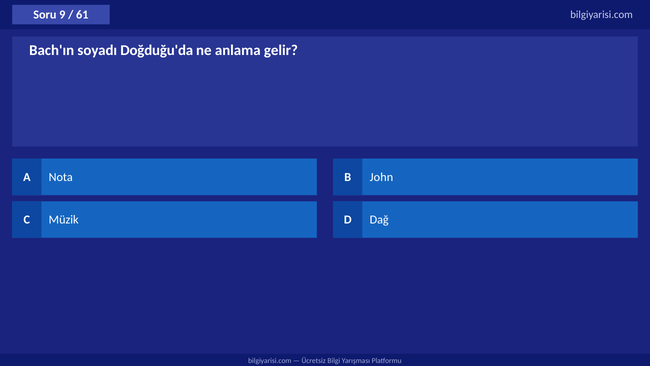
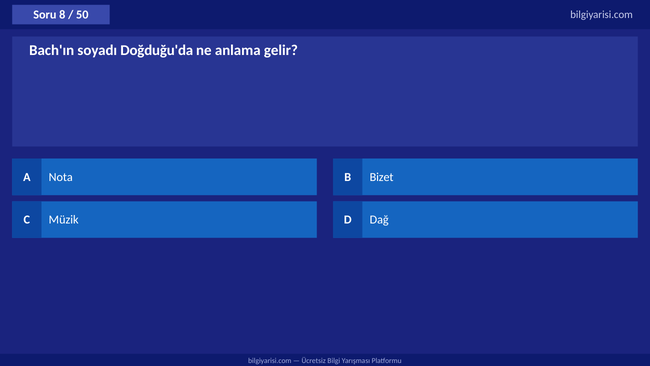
9: 9 -> 8 (62, 15)
61: 61 -> 50 (82, 15)
John: John -> Bizet (382, 177)
